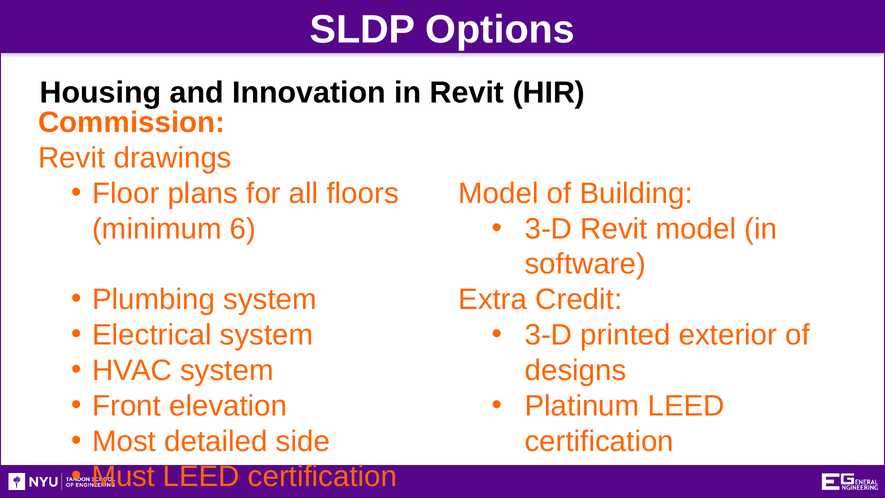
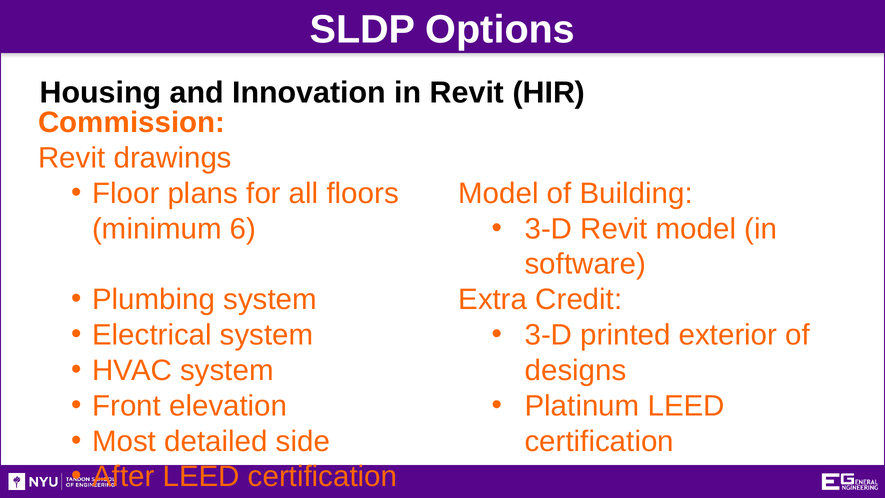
Must: Must -> After (123, 477)
